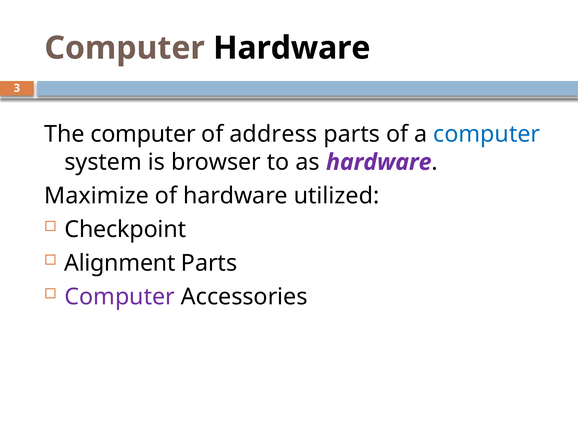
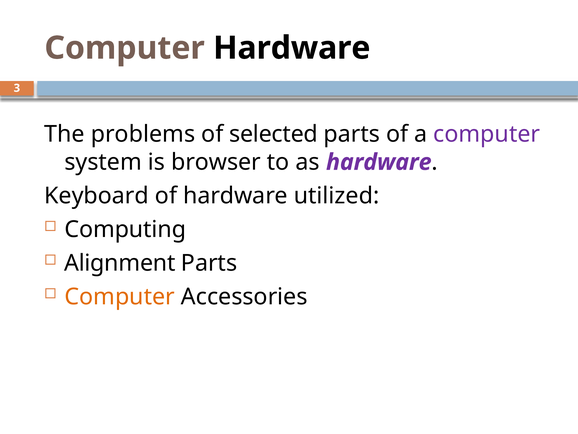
The computer: computer -> problems (143, 134)
address: address -> selected (273, 134)
computer colour: blue -> purple (487, 134)
Maximize: Maximize -> Keyboard (97, 196)
Checkpoint: Checkpoint -> Computing (125, 229)
Computer colour: purple -> orange (120, 296)
